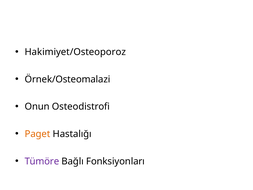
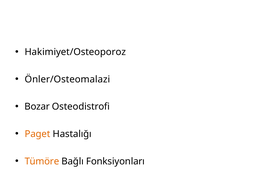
Örnek/Osteomalazi: Örnek/Osteomalazi -> Önler/Osteomalazi (67, 79)
Onun: Onun -> Bozar (37, 106)
Tümöre colour: purple -> orange (42, 161)
